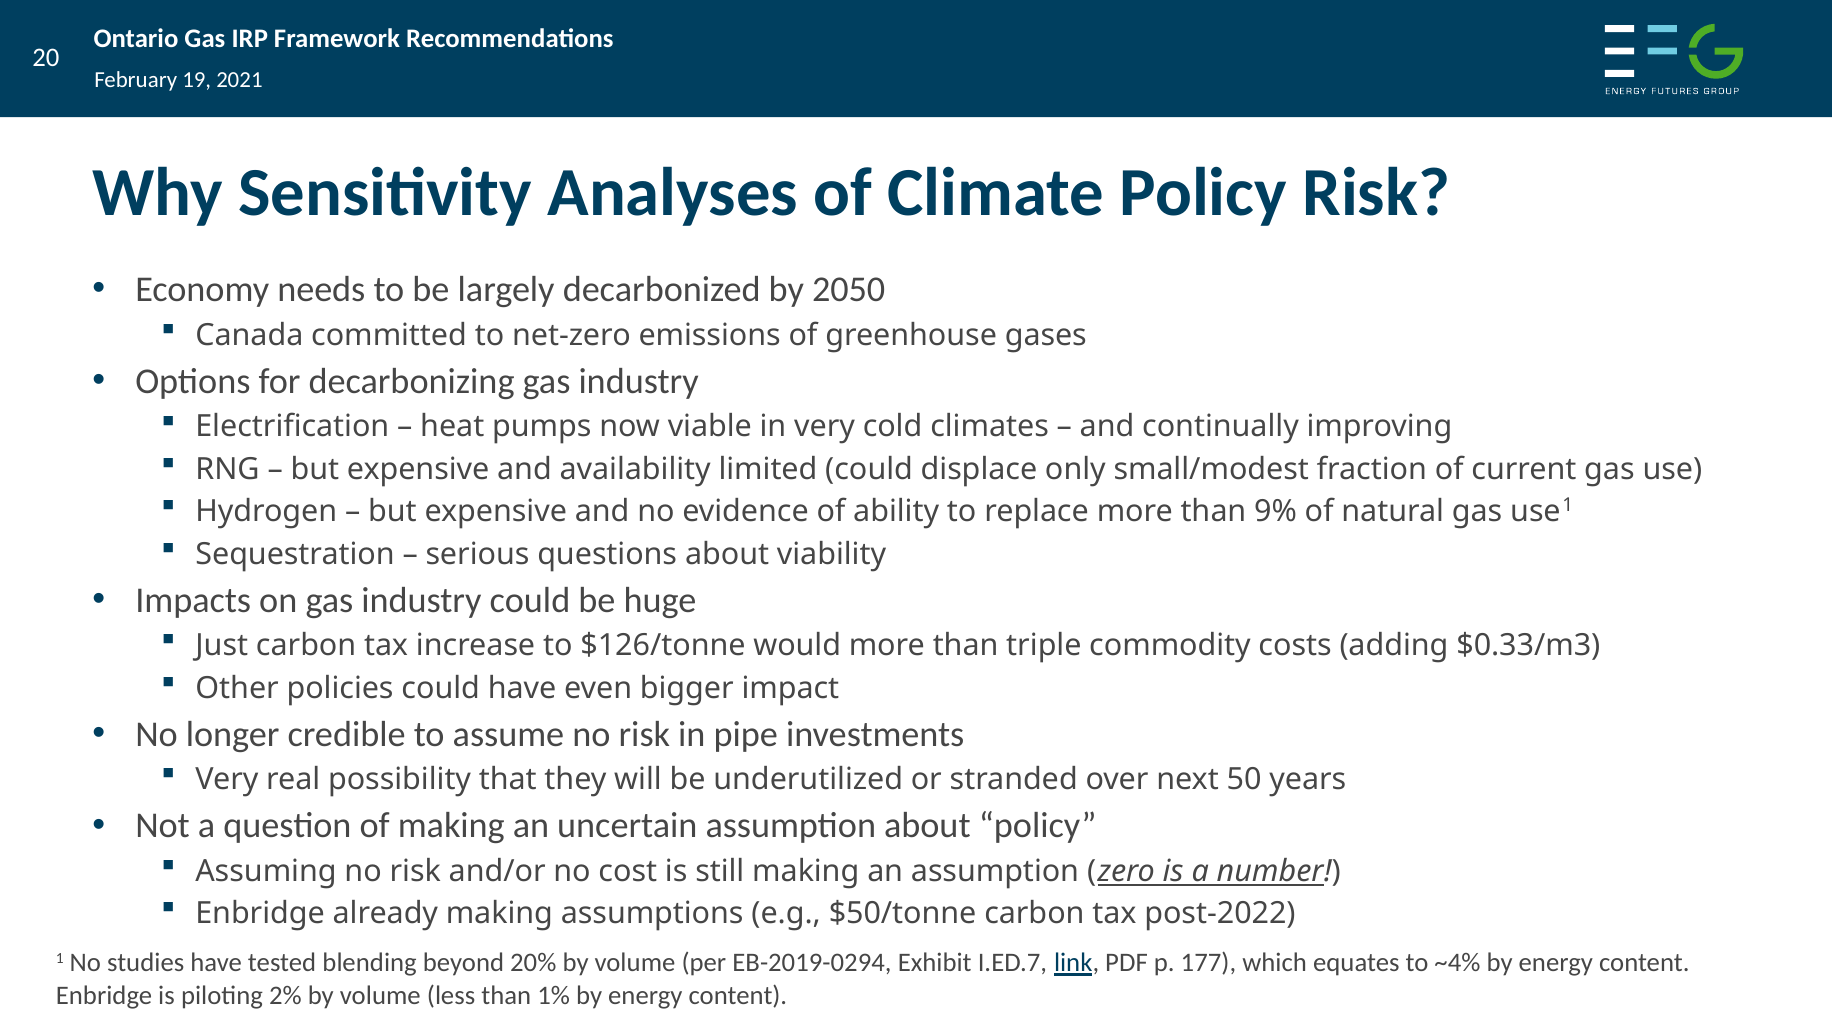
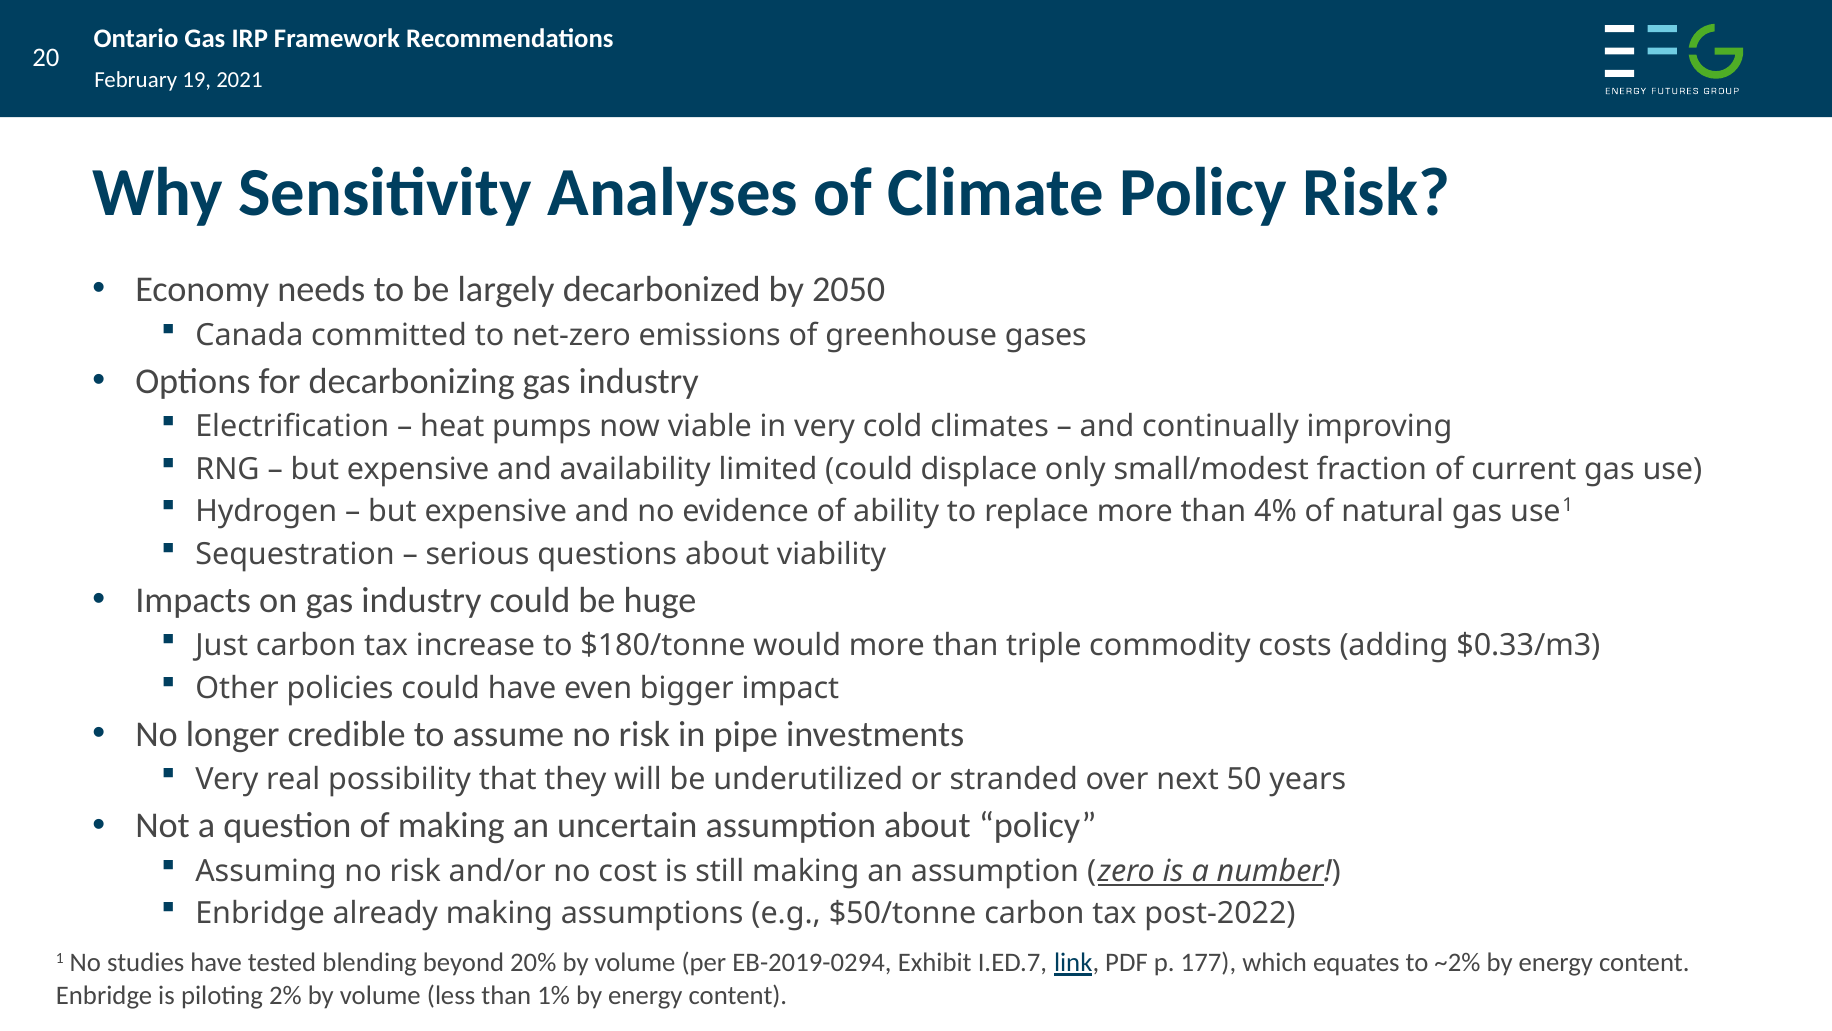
9%: 9% -> 4% (1276, 511)
$126/tonne: $126/tonne -> $180/tonne (663, 645)
~4%: ~4% -> ~2% (1457, 962)
